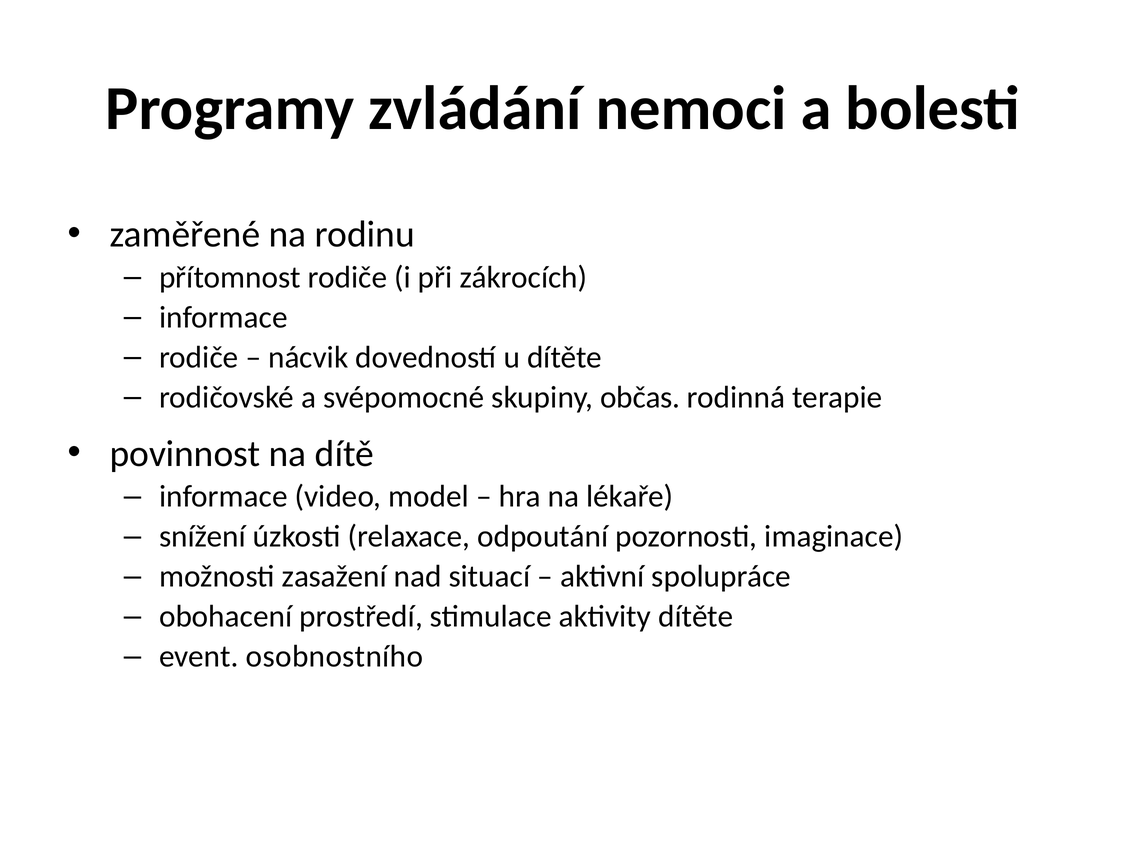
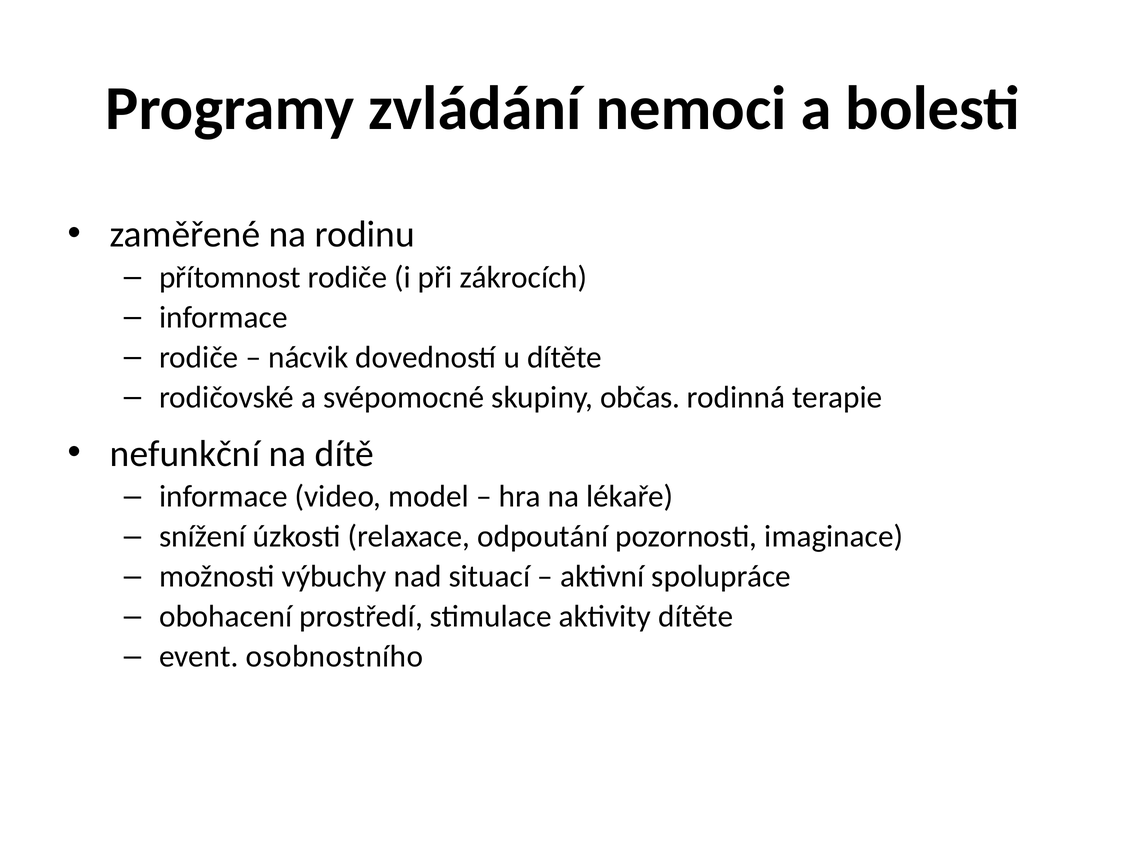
povinnost: povinnost -> nefunkční (185, 454)
zasažení: zasažení -> výbuchy (334, 577)
